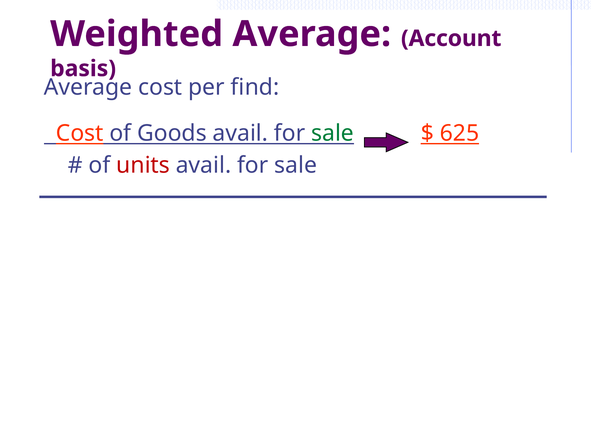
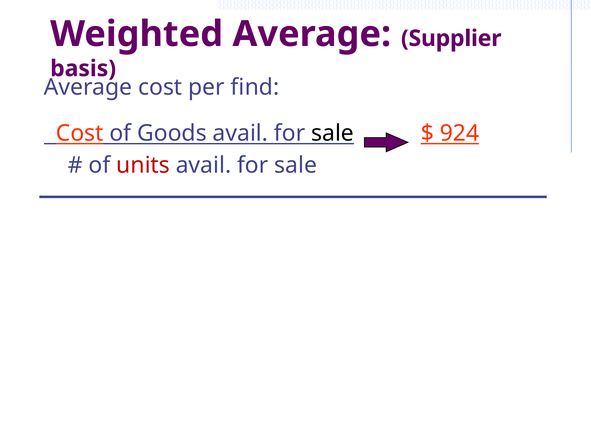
Account: Account -> Supplier (451, 38)
sale colour: green -> black (333, 133)
625: 625 -> 924 (460, 133)
